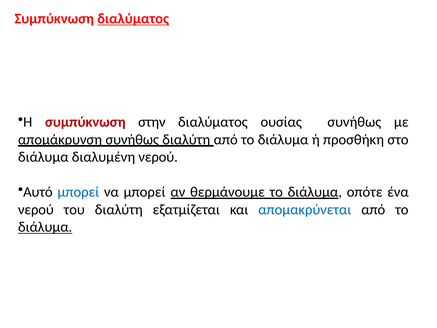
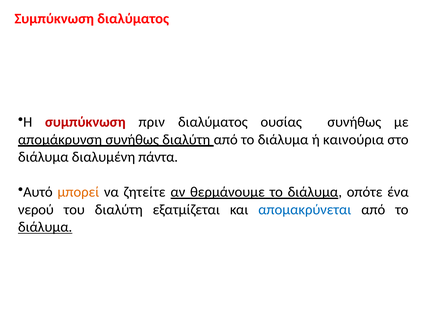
διαλύματος underline: present -> none (133, 19)
στην: στην -> πριν (152, 122)
προσθήκη: προσθήκη -> καινούρια (354, 139)
διαλυμένη νερού: νερού -> πάντα (158, 157)
μπορεί colour: blue -> orange (78, 192)
να μπορεί: μπορεί -> ζητείτε (145, 192)
